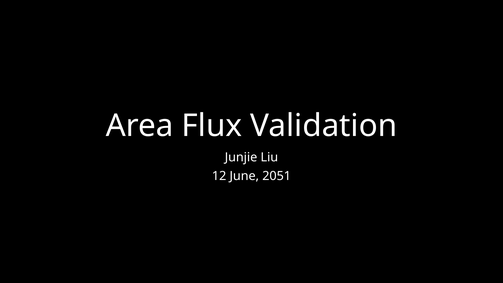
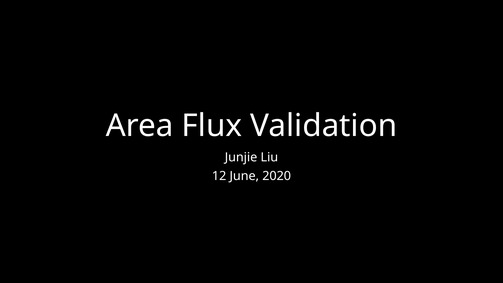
2051: 2051 -> 2020 (277, 176)
